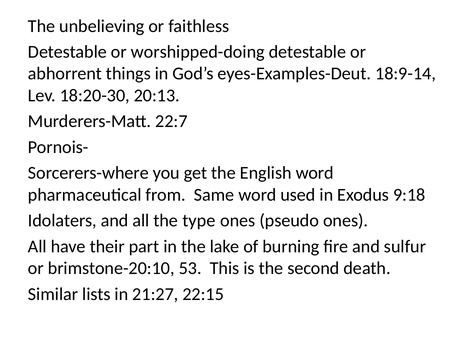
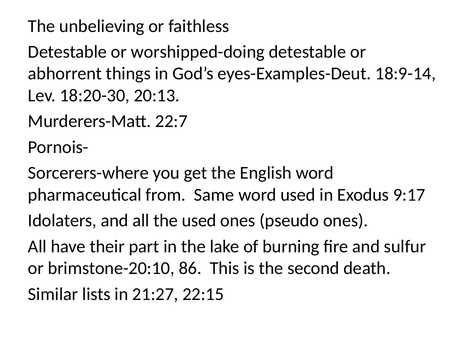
9:18: 9:18 -> 9:17 (409, 195)
the type: type -> used (199, 221)
53: 53 -> 86 (190, 269)
